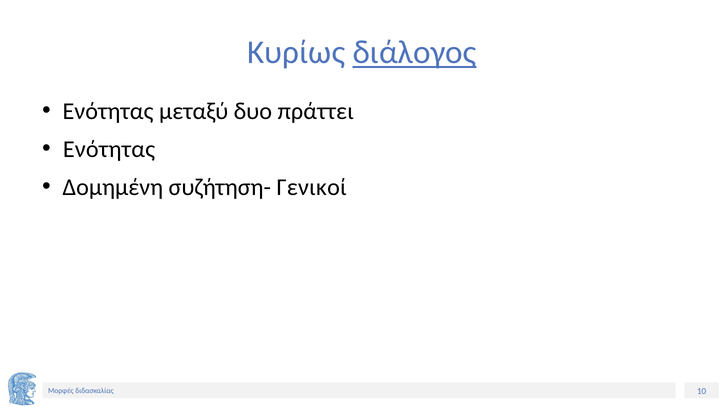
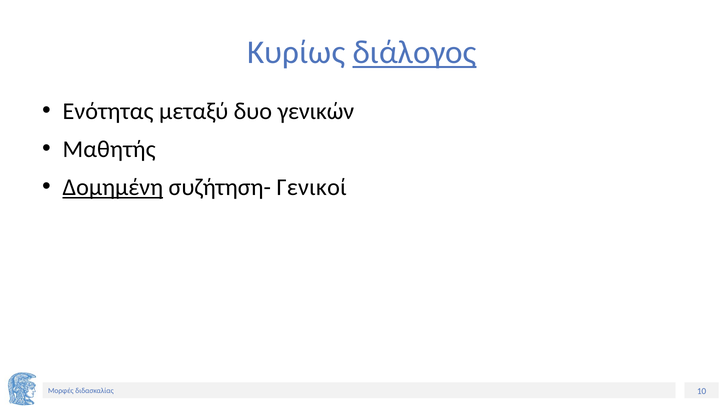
πράττει: πράττει -> γενικών (316, 111)
Ενότητας: Ενότητας -> Μαθητής (109, 149)
Δομημένη underline: none -> present (113, 187)
